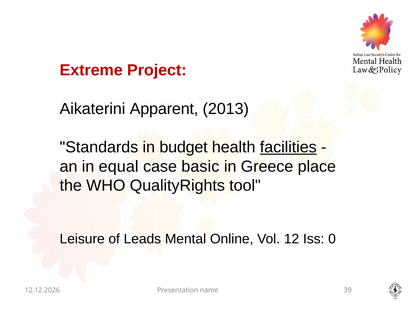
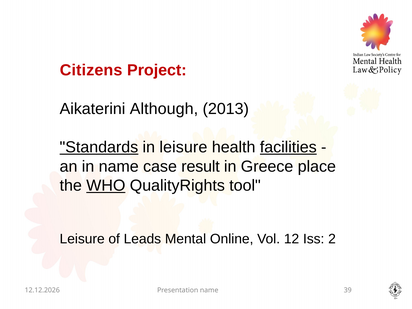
Extreme: Extreme -> Citizens (91, 70)
Apparent: Apparent -> Although (164, 109)
Standards underline: none -> present (99, 147)
in budget: budget -> leisure (183, 147)
in equal: equal -> name (119, 166)
basic: basic -> result (201, 166)
WHO underline: none -> present (106, 186)
0: 0 -> 2 (332, 239)
